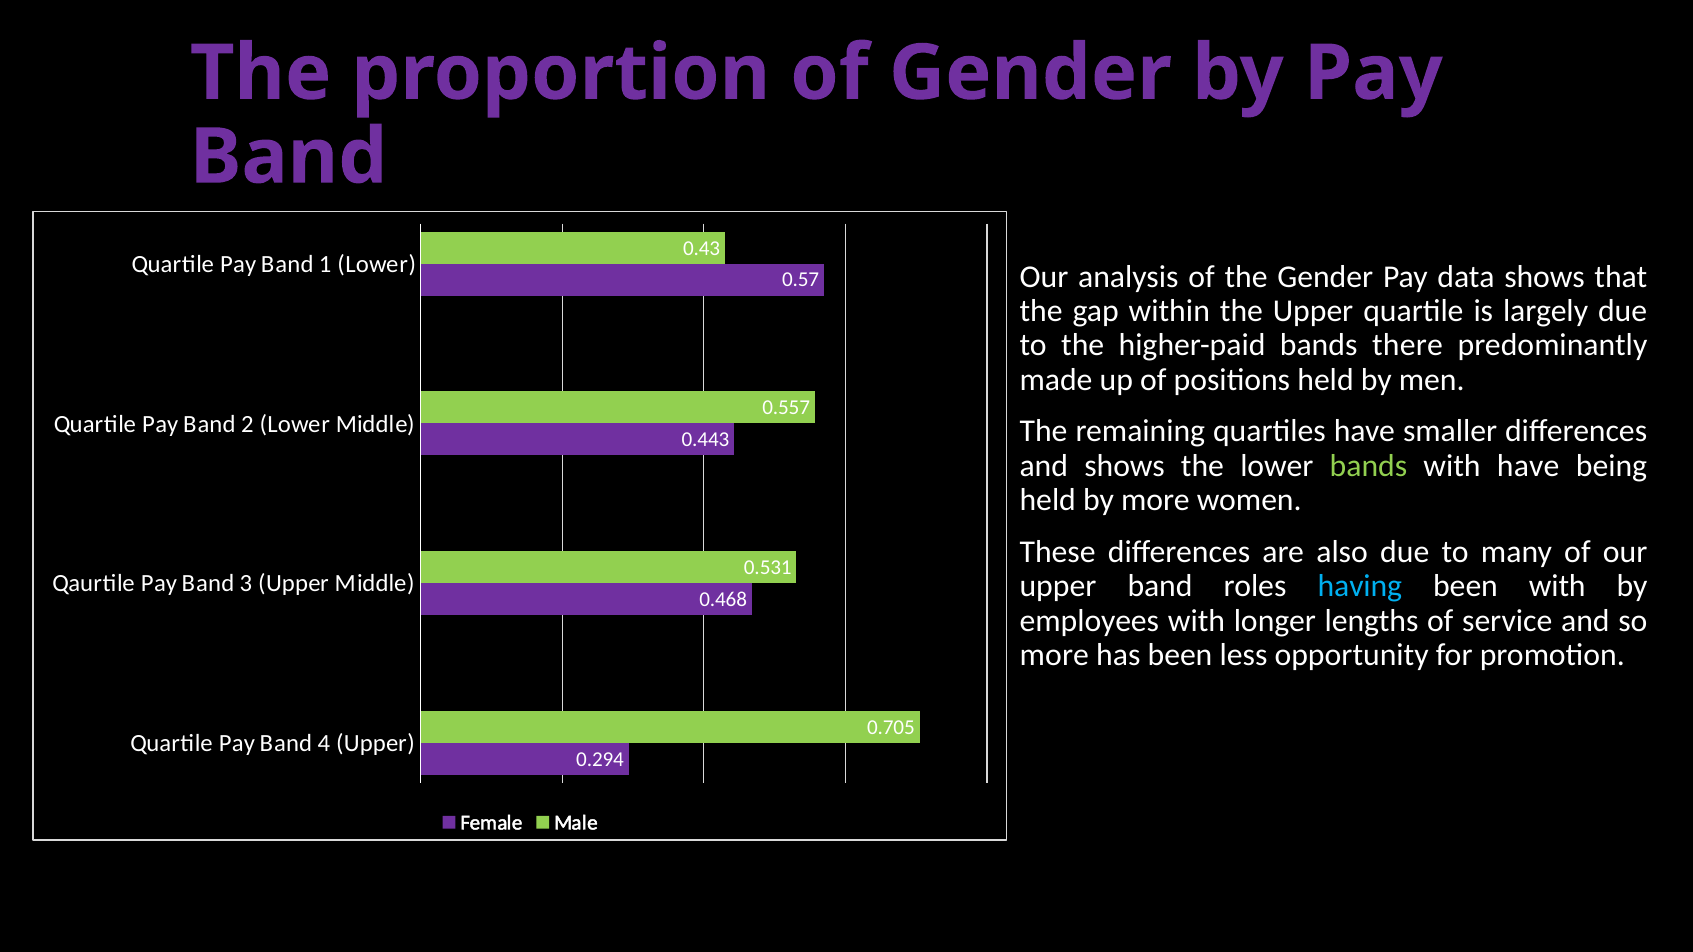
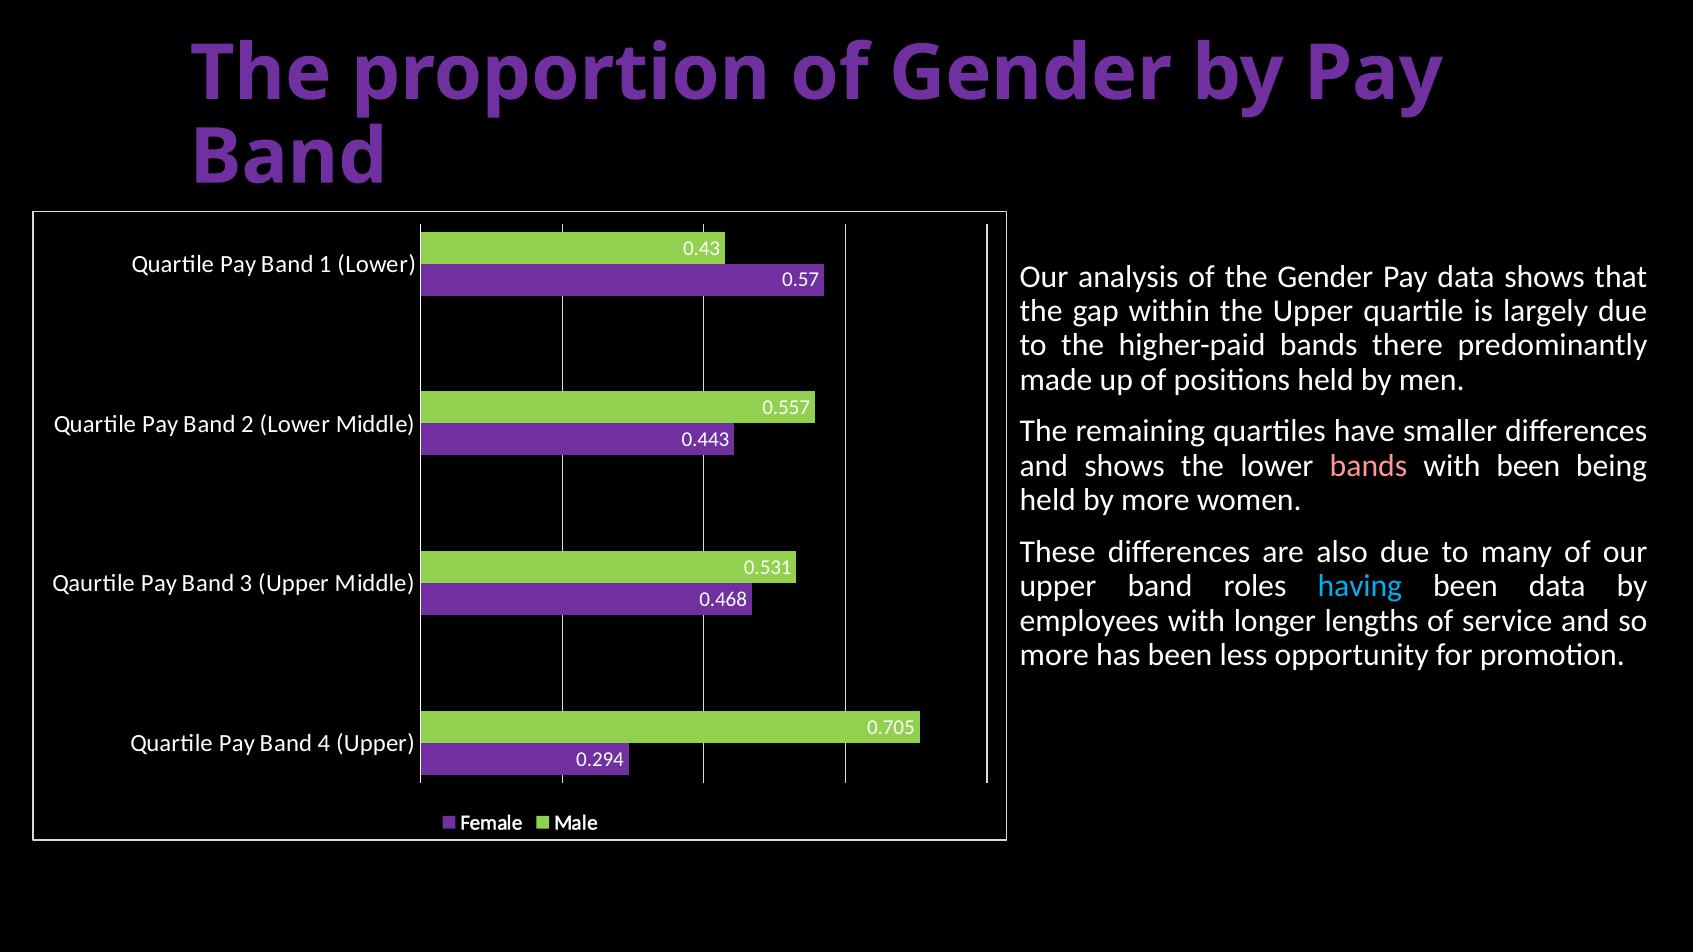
bands colour: light green -> pink (1368, 466)
with have: have -> been (1528, 466)
been with: with -> data (1557, 586)
